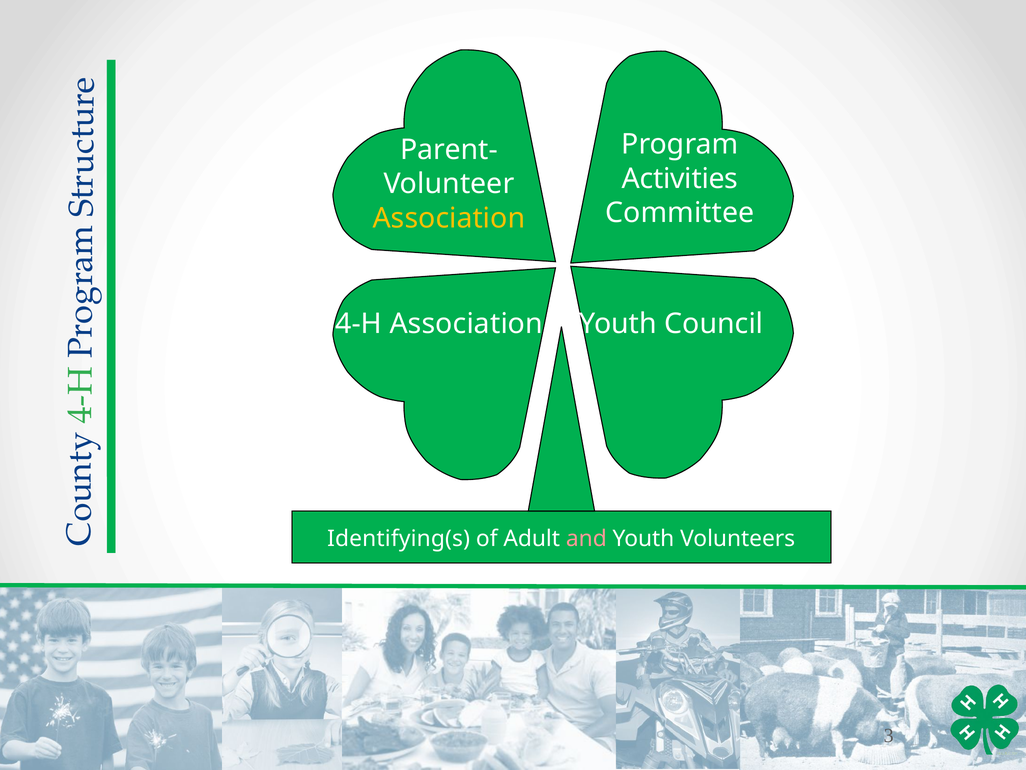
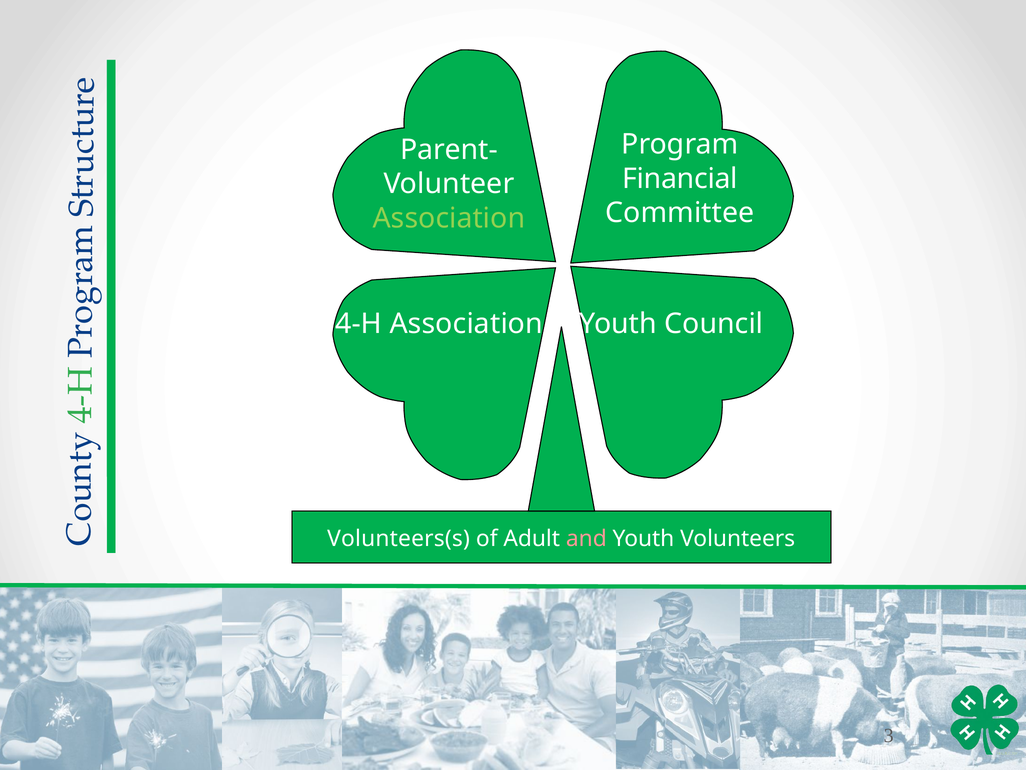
Activities: Activities -> Financial (680, 179)
Association colour: yellow -> light green (449, 218)
Identifying(s: Identifying(s -> Volunteers(s (399, 538)
